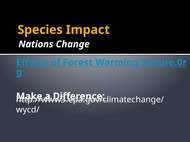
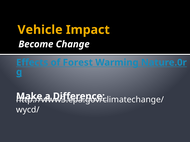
Species: Species -> Vehicle (40, 30)
Nations: Nations -> Become (36, 44)
